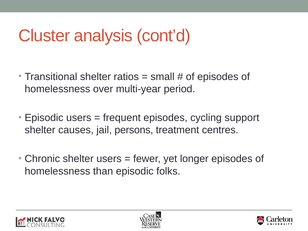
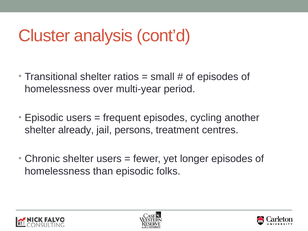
support: support -> another (242, 118)
causes: causes -> already (76, 130)
